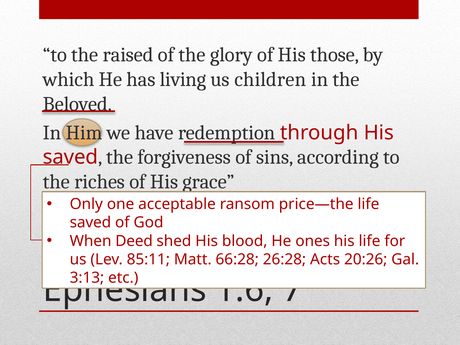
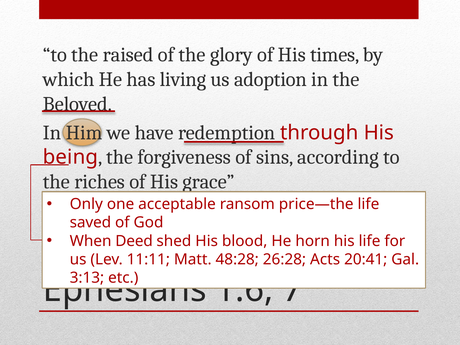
those: those -> times (335, 55)
children: children -> adoption (270, 79)
saved: saved -> being (70, 157)
ones: ones -> horn (313, 241)
85:11: 85:11 -> 11:11 (148, 259)
66:28: 66:28 -> 48:28 (237, 259)
20:26: 20:26 -> 20:41 (366, 259)
